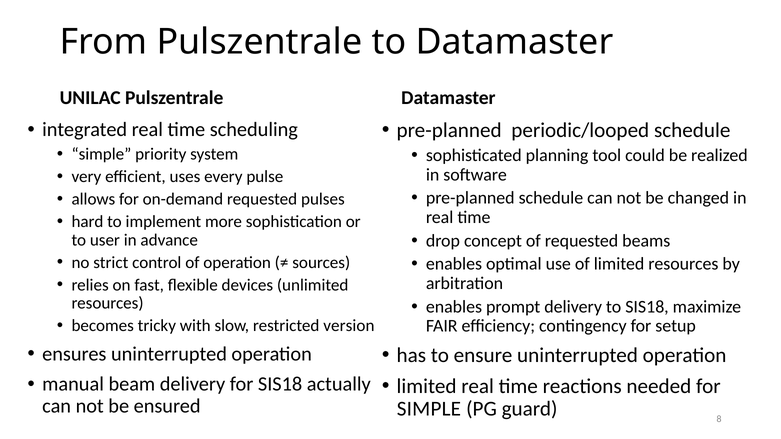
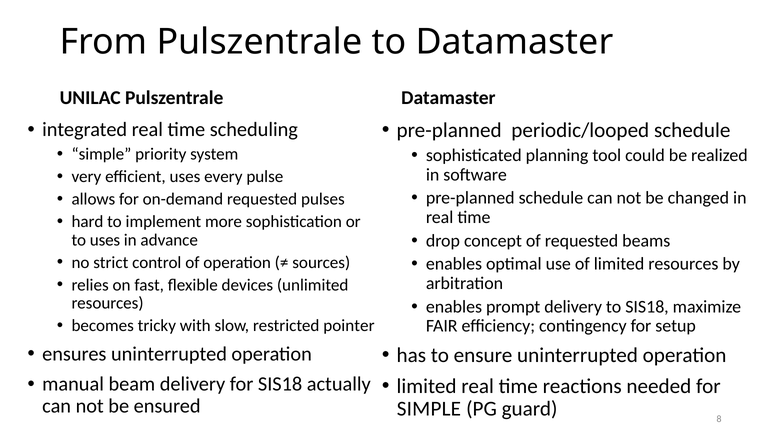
to user: user -> uses (105, 240)
version: version -> pointer (349, 326)
